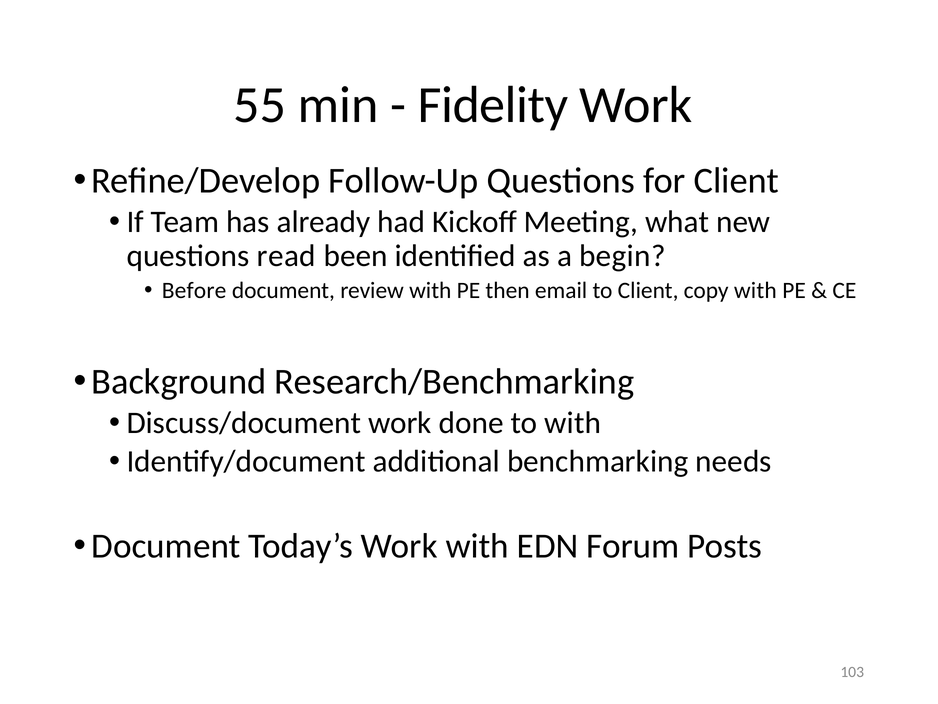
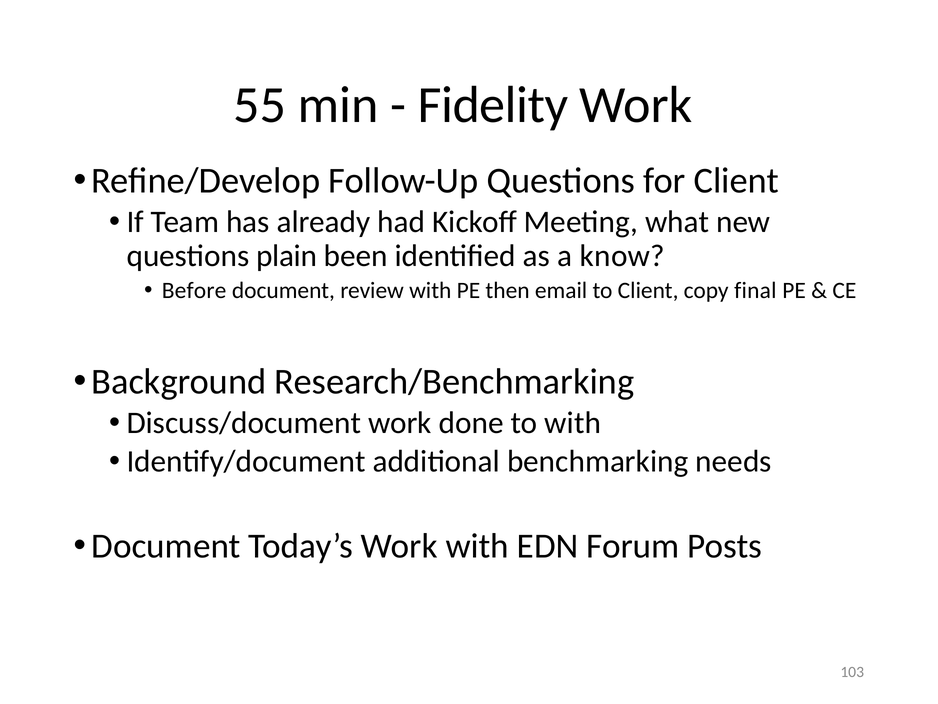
read: read -> plain (287, 256)
begin: begin -> know (622, 256)
copy with: with -> final (755, 290)
